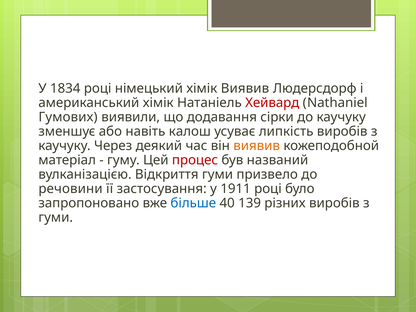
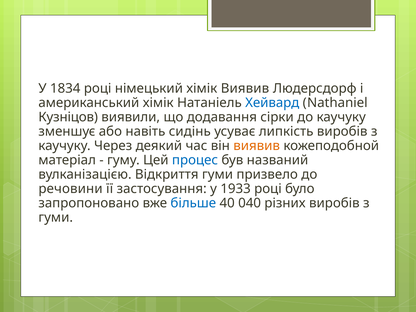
Хейвард colour: red -> blue (272, 103)
Гумових: Гумових -> Кузніцов (68, 117)
калош: калош -> сидінь (190, 131)
процес colour: red -> blue (195, 160)
1911: 1911 -> 1933 (236, 189)
139: 139 -> 040 (250, 203)
